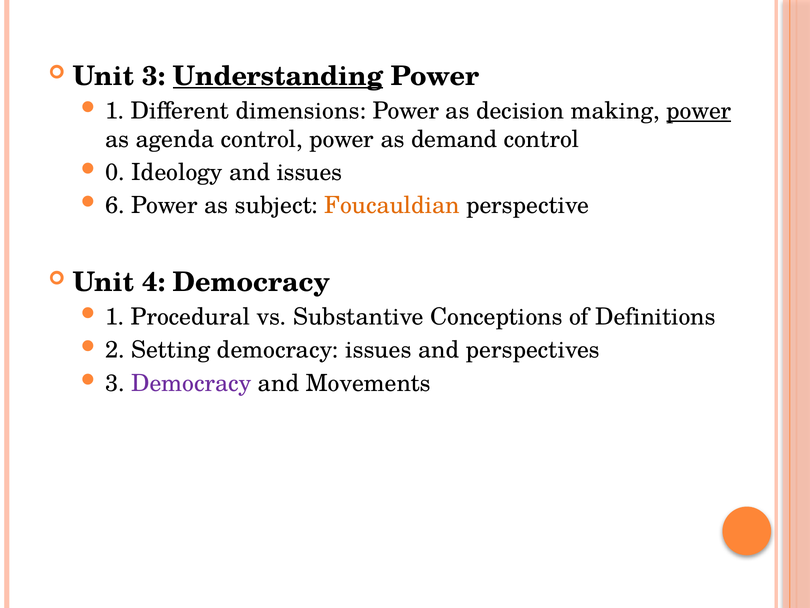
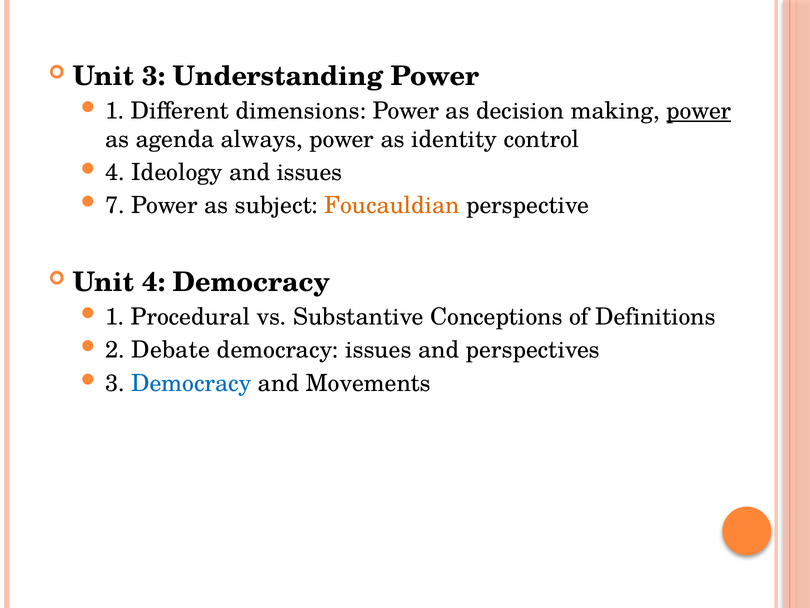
Understanding underline: present -> none (278, 76)
agenda control: control -> always (262, 139)
demand: demand -> identity (454, 139)
0: 0 -> 4 (115, 172)
6: 6 -> 7 (115, 205)
Setting: Setting -> Debate (171, 350)
Democracy colour: purple -> blue (191, 383)
